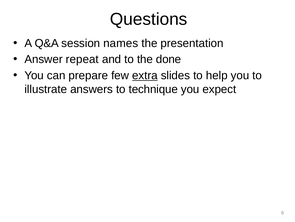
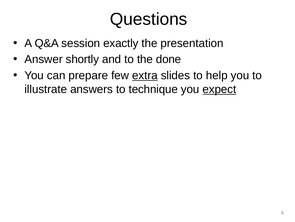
names: names -> exactly (121, 43)
repeat: repeat -> shortly (82, 59)
expect underline: none -> present (219, 89)
